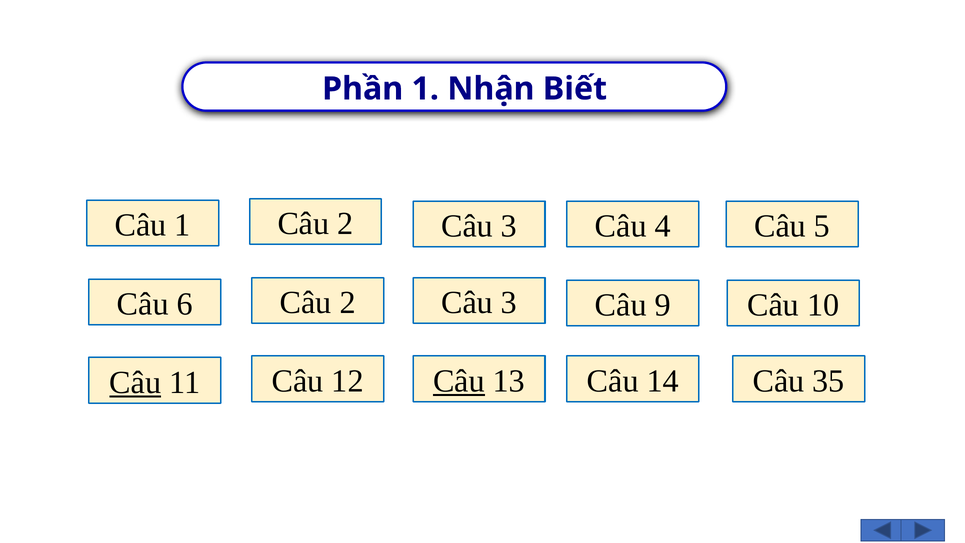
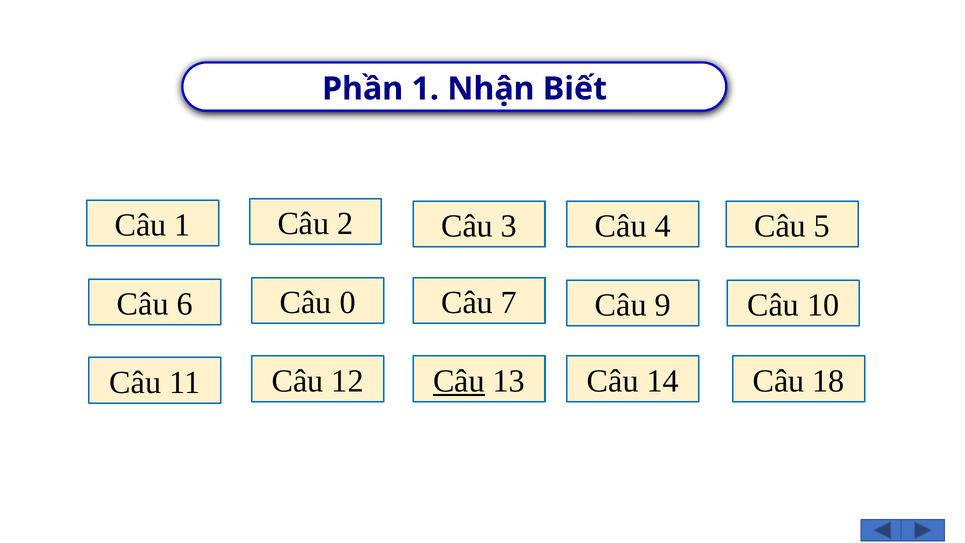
2: 2 -> 0 (348, 303)
3: 3 -> 7 (509, 303)
35: 35 -> 18 (828, 381)
Câu underline: present -> none (135, 382)
